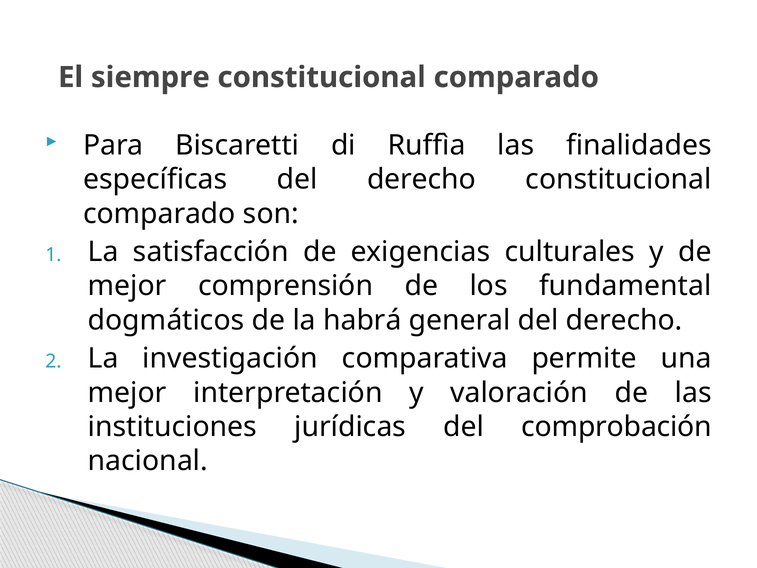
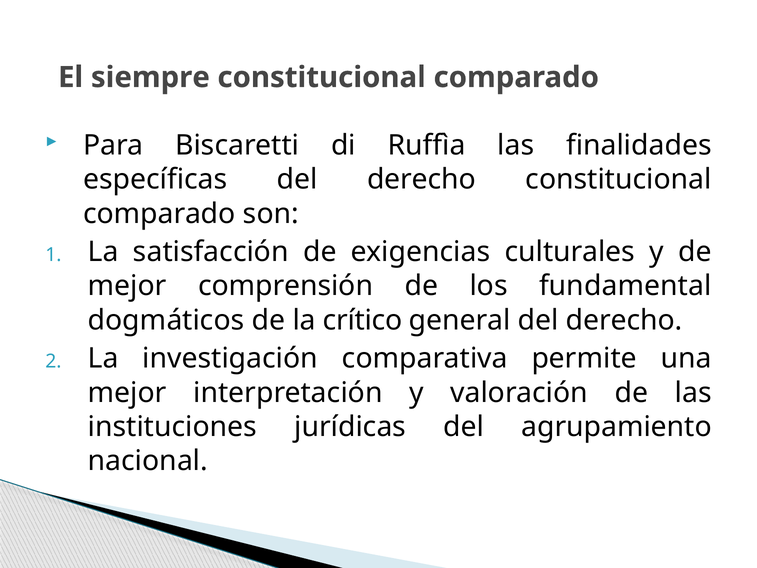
habrá: habrá -> crítico (363, 320)
comprobación: comprobación -> agrupamiento (617, 427)
